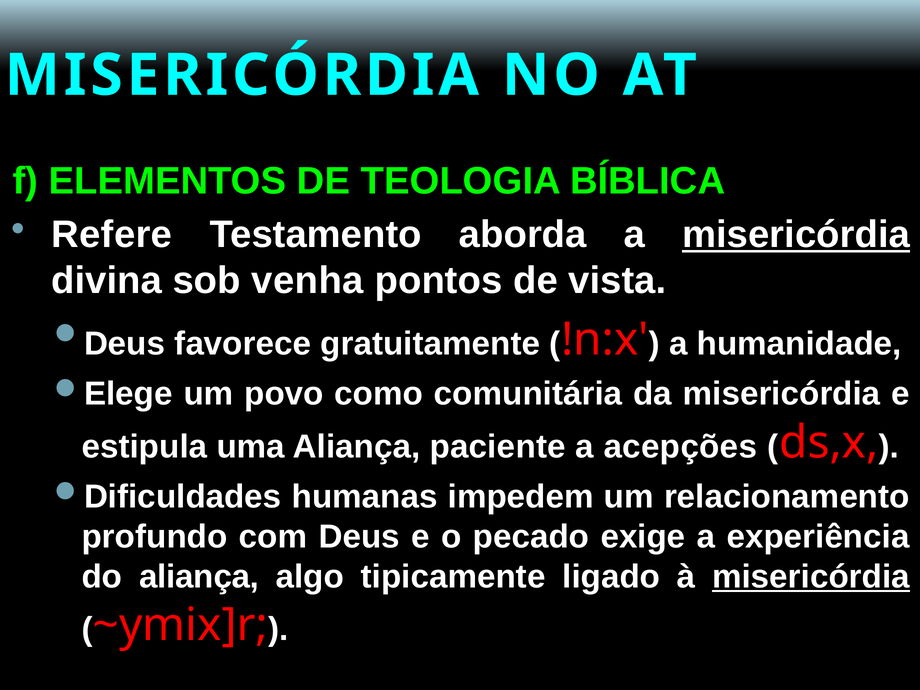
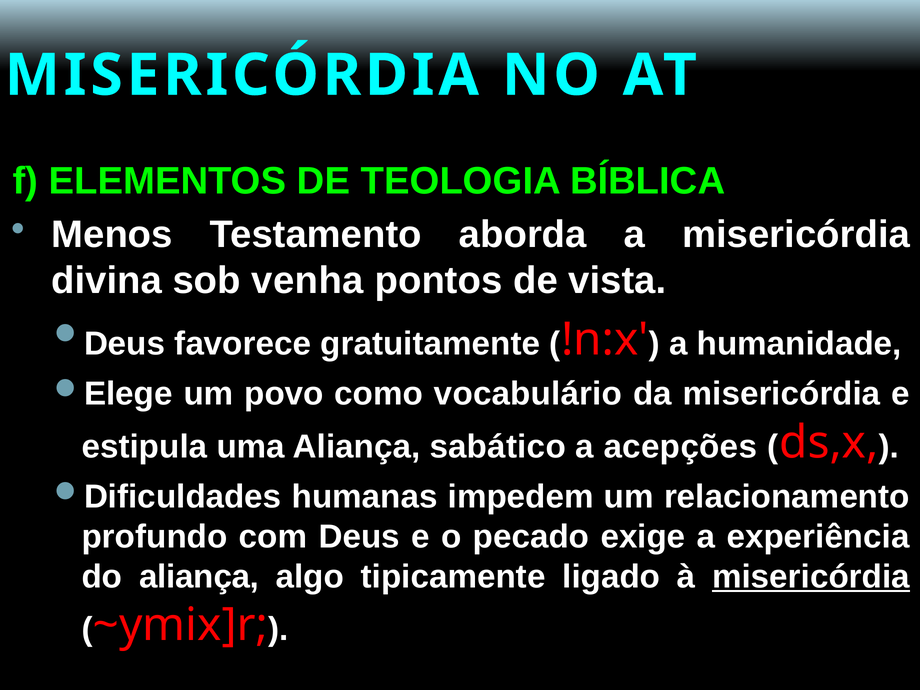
Refere: Refere -> Menos (112, 235)
misericórdia underline: present -> none (796, 235)
comunitária: comunitária -> vocabulário (528, 394)
paciente: paciente -> sabático (498, 447)
